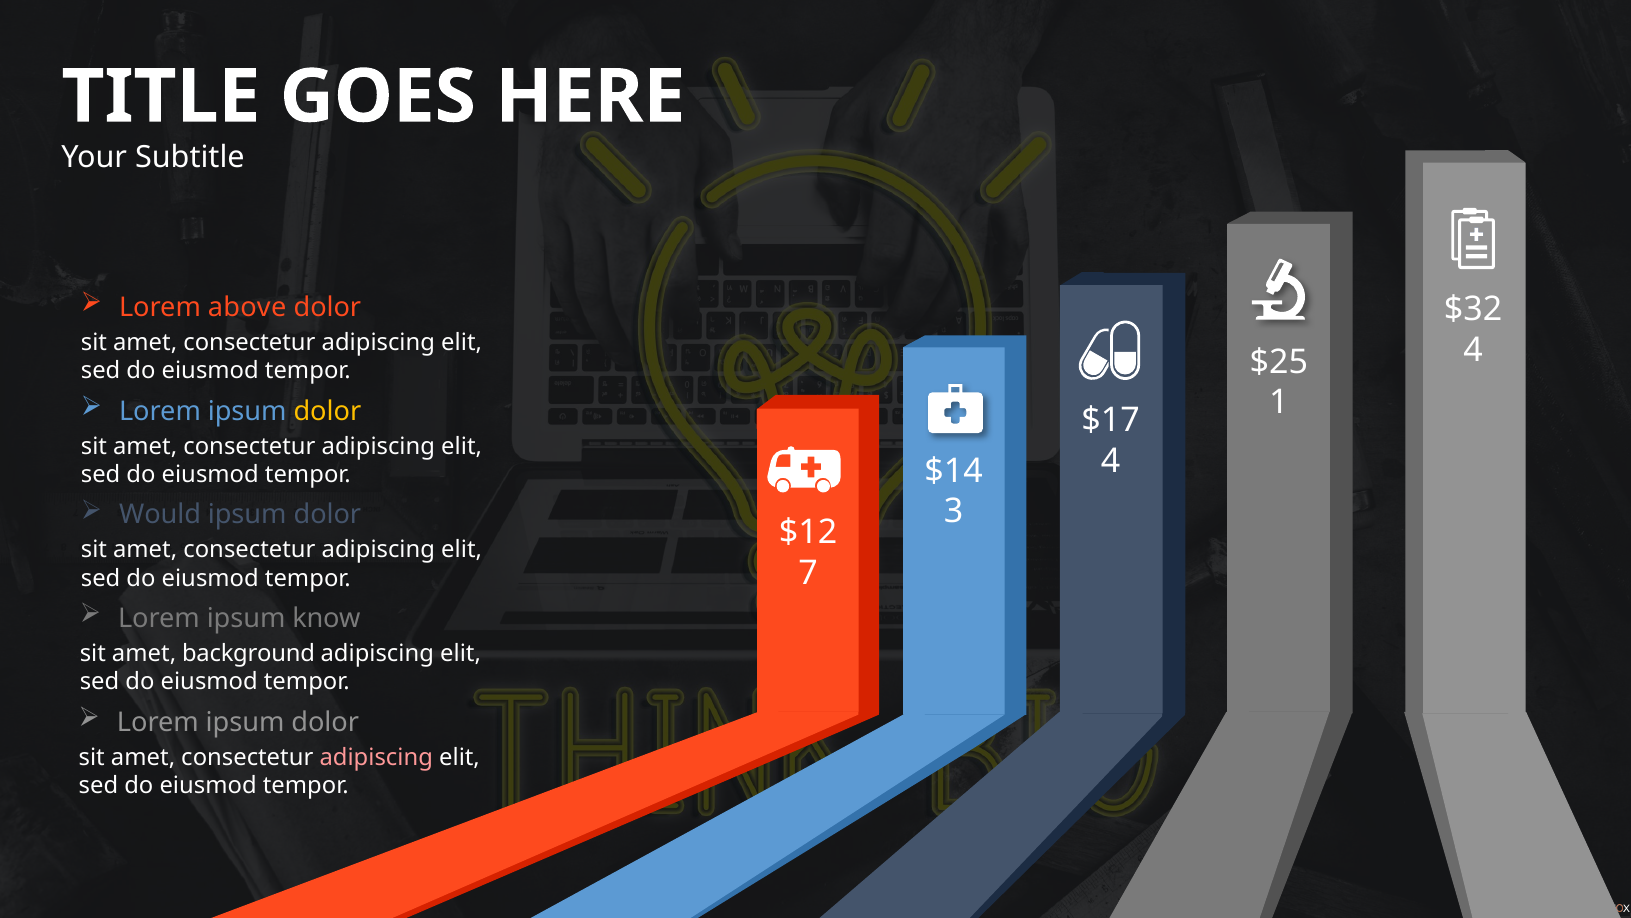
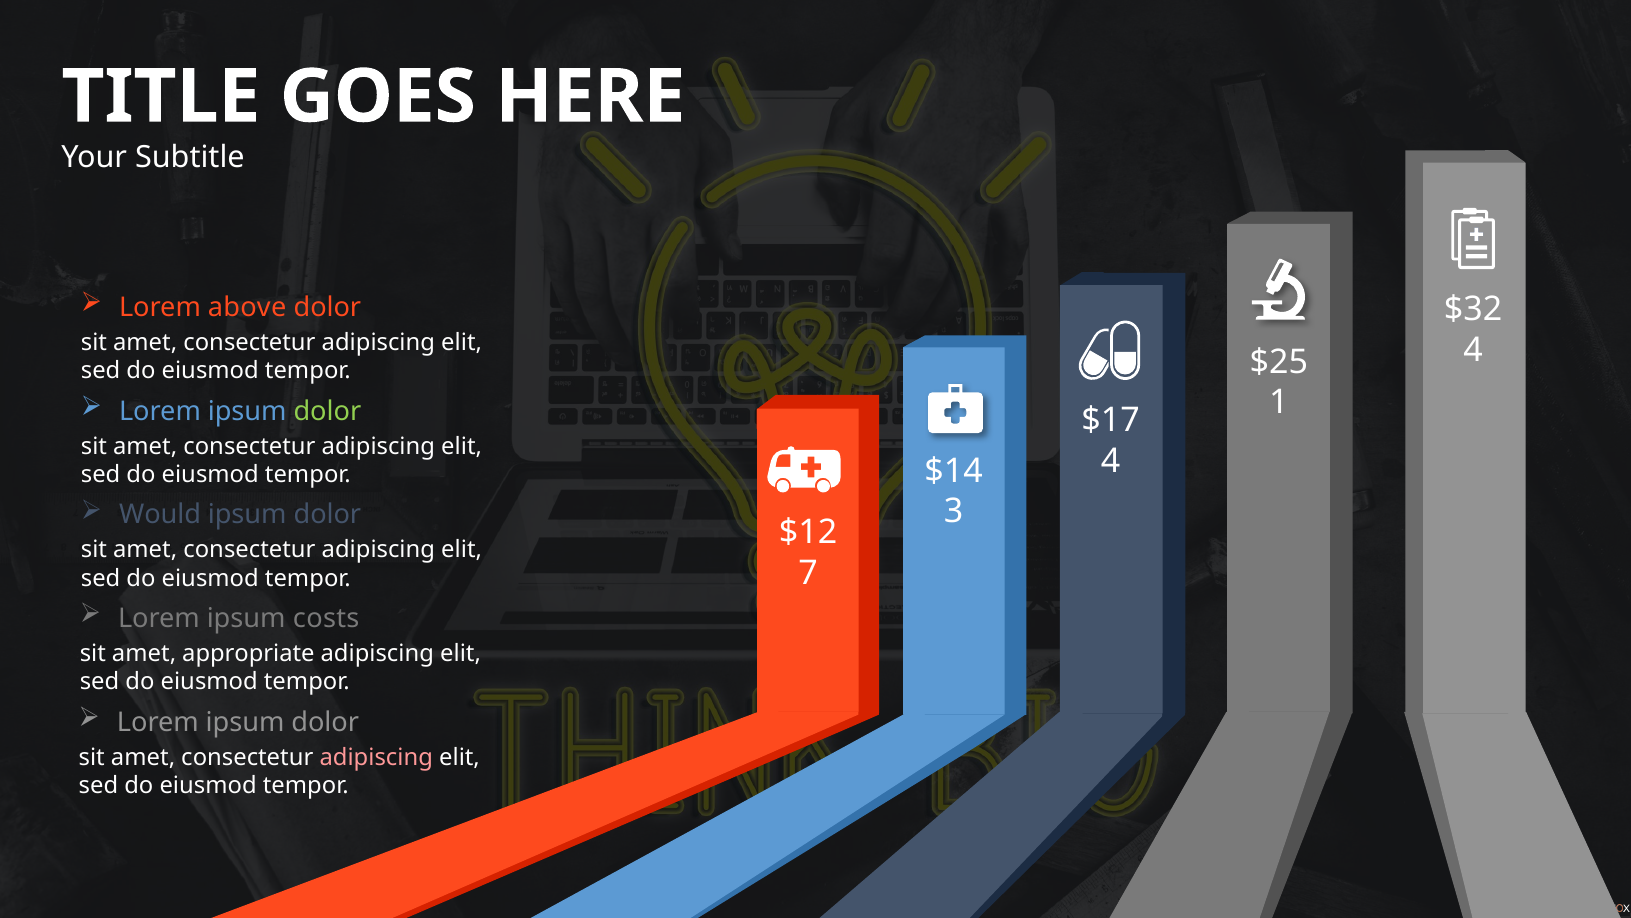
dolor colour: yellow -> light green (327, 411)
know: know -> costs (326, 618)
background: background -> appropriate (248, 653)
